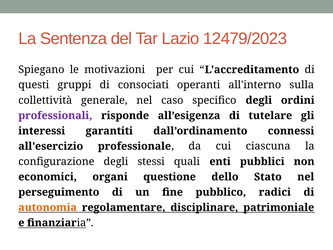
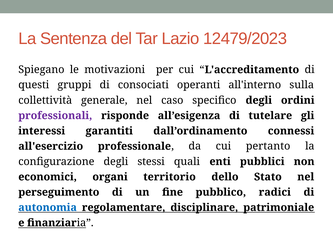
ciascuna: ciascuna -> pertanto (268, 146)
questione: questione -> territorio (170, 177)
autonomia colour: orange -> blue (48, 207)
